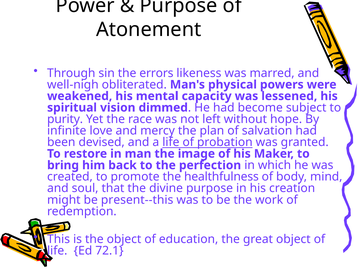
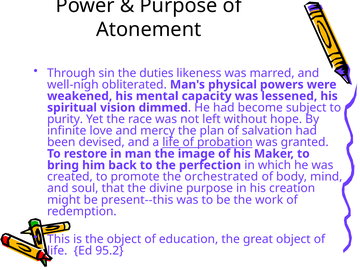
errors: errors -> duties (156, 73)
healthfulness: healthfulness -> orchestrated (221, 177)
72.1: 72.1 -> 95.2 (109, 251)
